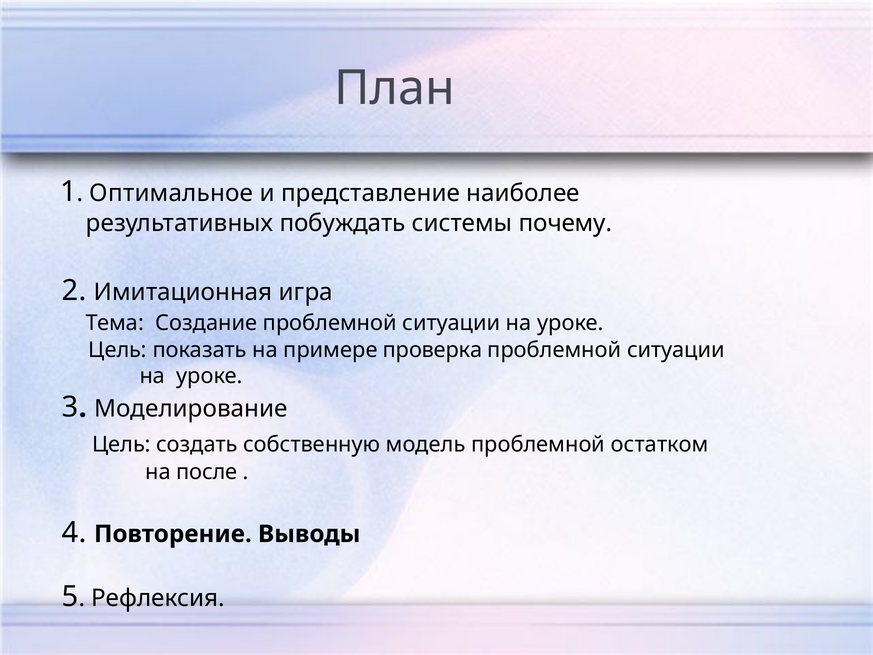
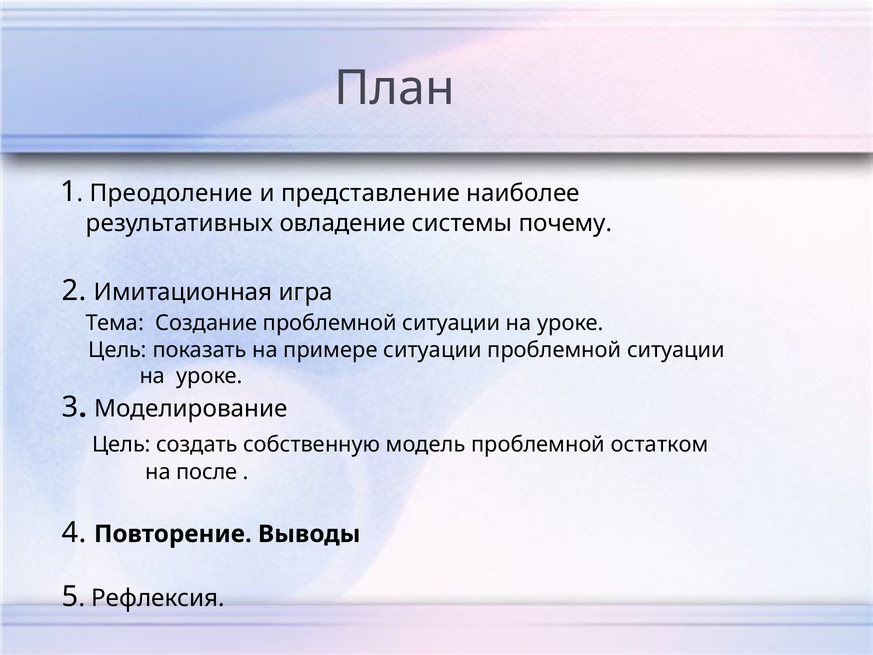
Оптимальное: Оптимальное -> Преодоление (171, 193)
побуждать: побуждать -> овладение (343, 223)
примере проверка: проверка -> ситуации (432, 350)
